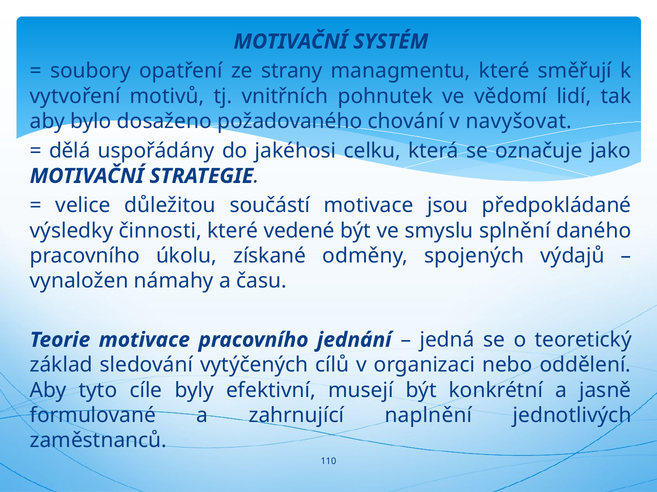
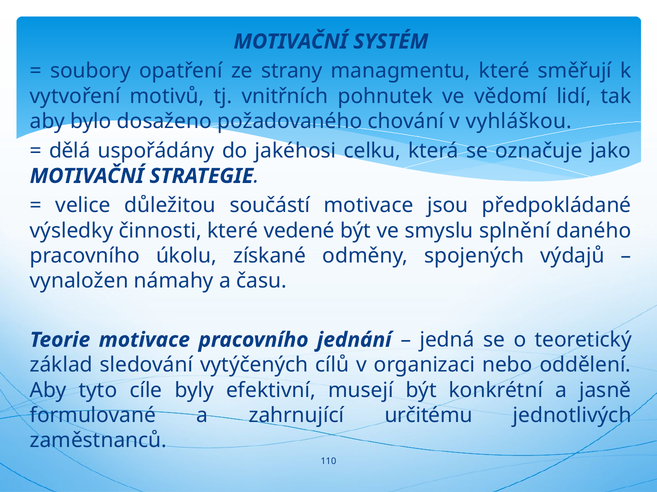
navyšovat: navyšovat -> vyhláškou (519, 122)
naplnění: naplnění -> určitému (429, 416)
